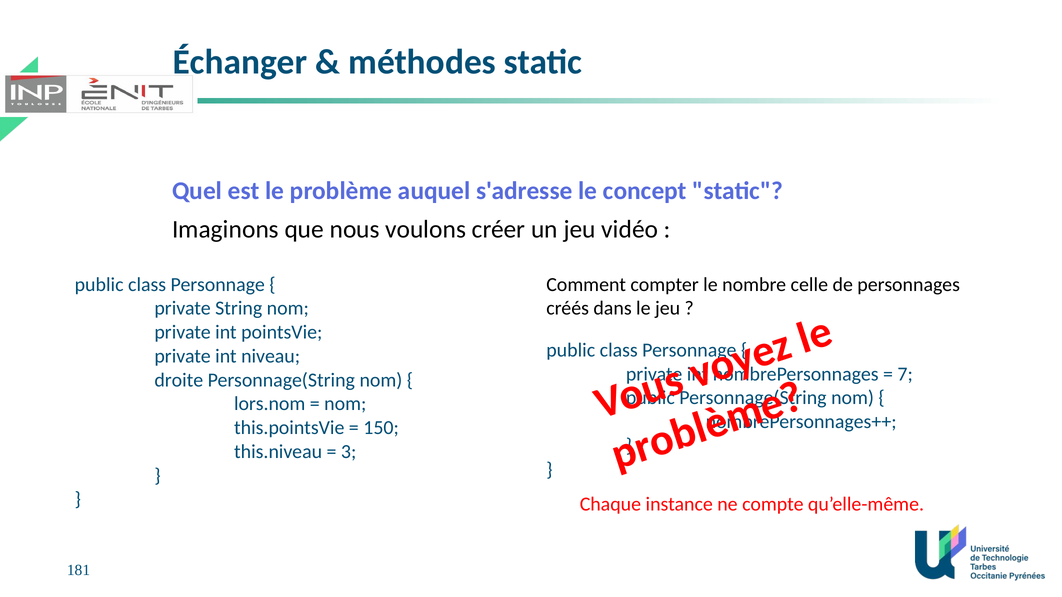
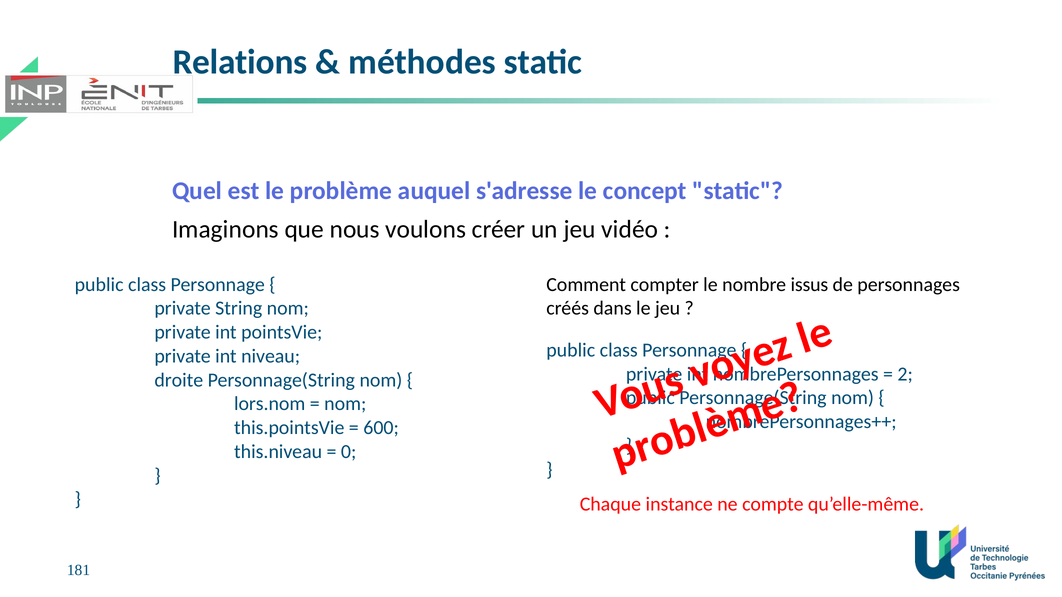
Échanger: Échanger -> Relations (240, 62)
celle: celle -> issus (809, 285)
7: 7 -> 2 (905, 374)
150: 150 -> 600 (381, 428)
3: 3 -> 0 (349, 452)
